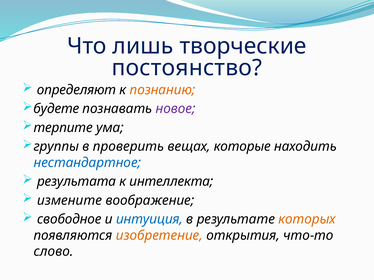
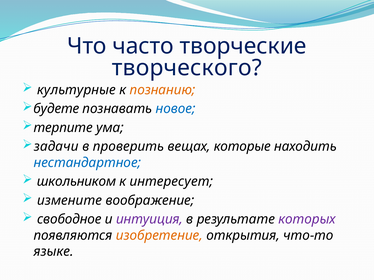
лишь: лишь -> часто (143, 46)
постоянство: постоянство -> творческого (187, 68)
определяют: определяют -> культурные (76, 90)
новое colour: purple -> blue (176, 109)
группы: группы -> задачи (56, 147)
результата: результата -> школьником (77, 182)
интеллекта: интеллекта -> интересует (171, 182)
интуиция colour: blue -> purple (150, 220)
которых colour: orange -> purple (307, 220)
слово: слово -> языке (54, 252)
